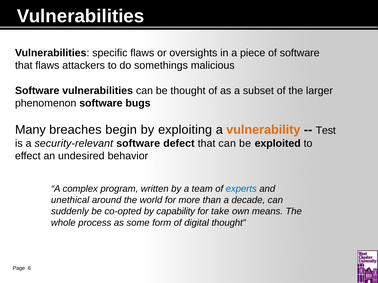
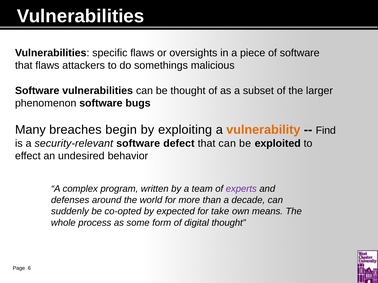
Test: Test -> Find (326, 131)
experts colour: blue -> purple (241, 189)
unethical: unethical -> defenses (70, 200)
capability: capability -> expected (176, 212)
